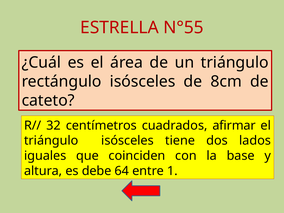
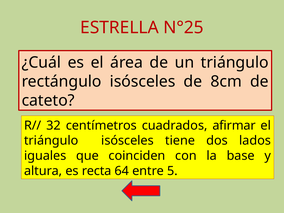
N°55: N°55 -> N°25 (183, 27)
debe: debe -> recta (97, 171)
1: 1 -> 5 (172, 171)
